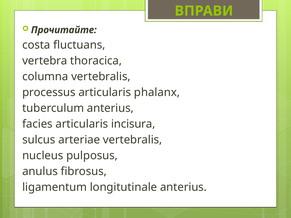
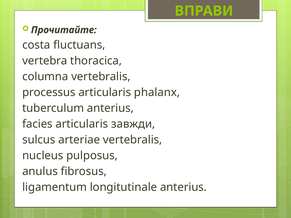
incisura: incisura -> завжди (133, 124)
